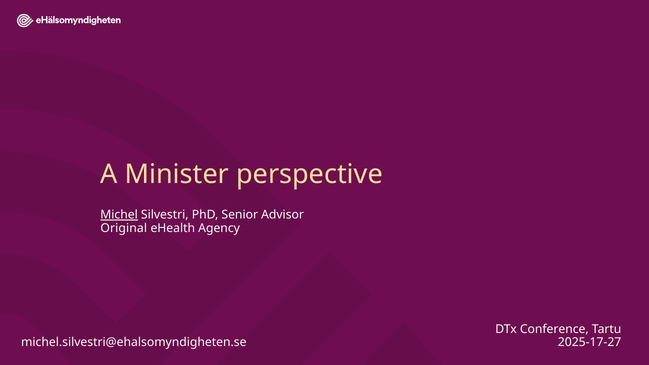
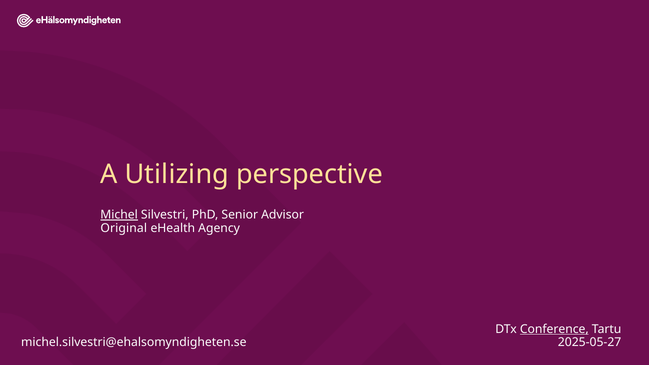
Minister: Minister -> Utilizing (177, 174)
Conference underline: none -> present (554, 329)
2025-17-27: 2025-17-27 -> 2025-05-27 (590, 342)
